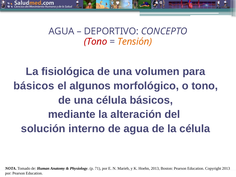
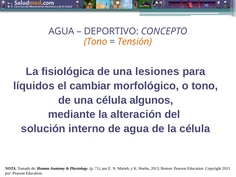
Tono colour: red -> orange (96, 42)
volumen: volumen -> lesiones (157, 72)
básicos: básicos -> líquidos (34, 86)
algunos: algunos -> cambiar (90, 86)
célula básicos: básicos -> algunos (151, 100)
